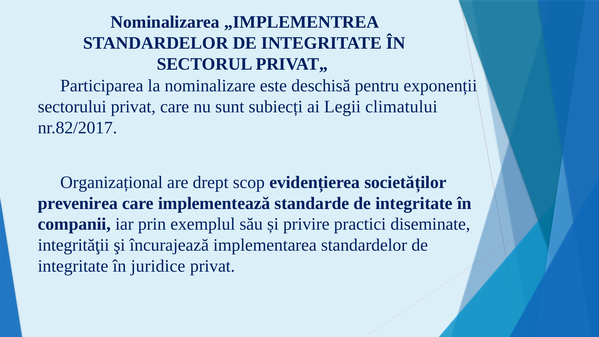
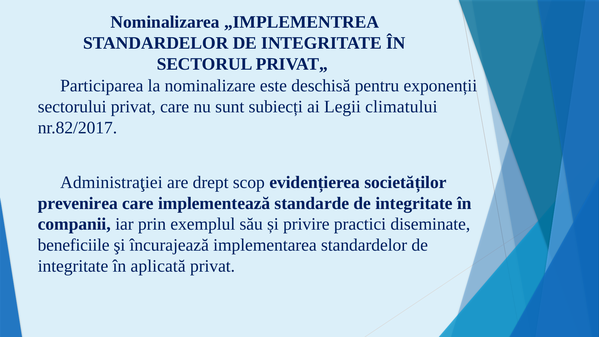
Organizațional: Organizațional -> Administraţiei (111, 182)
integrităţii: integrităţii -> beneficiile (74, 245)
juridice: juridice -> aplicată (158, 266)
